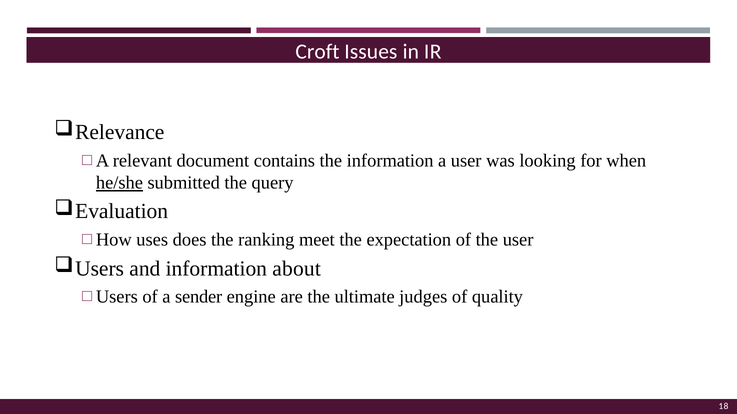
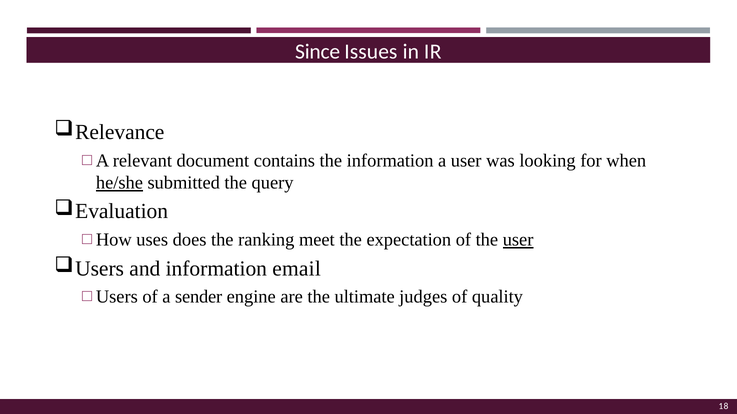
Croft: Croft -> Since (318, 52)
user underline: none -> present (518, 240)
about: about -> email (297, 269)
